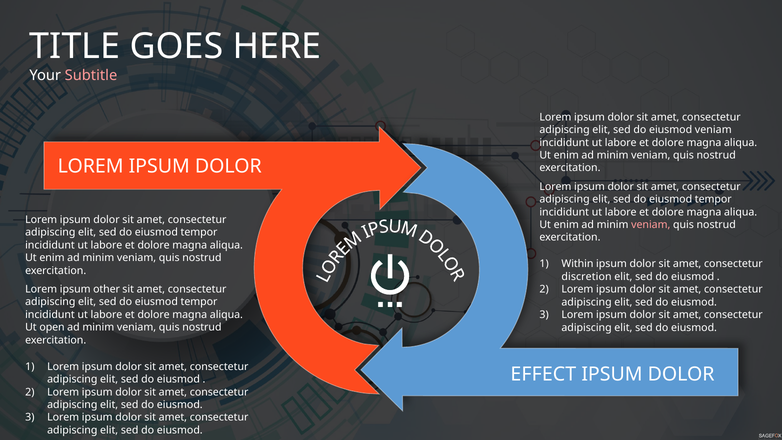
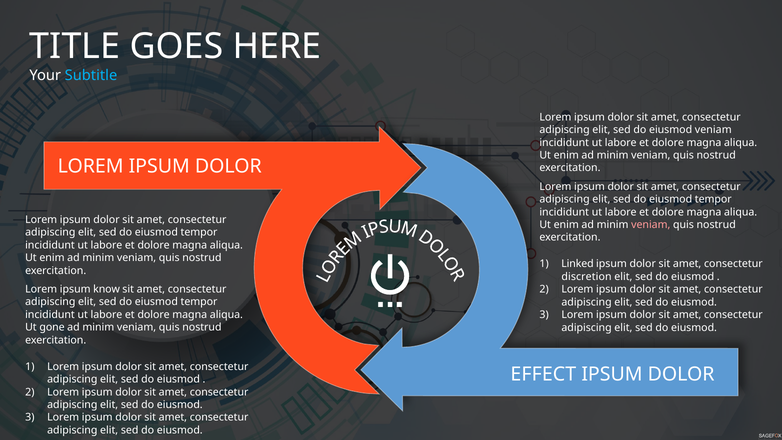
Subtitle colour: pink -> light blue (91, 75)
Within: Within -> Linked (577, 264)
other: other -> know (107, 289)
open: open -> gone (52, 327)
